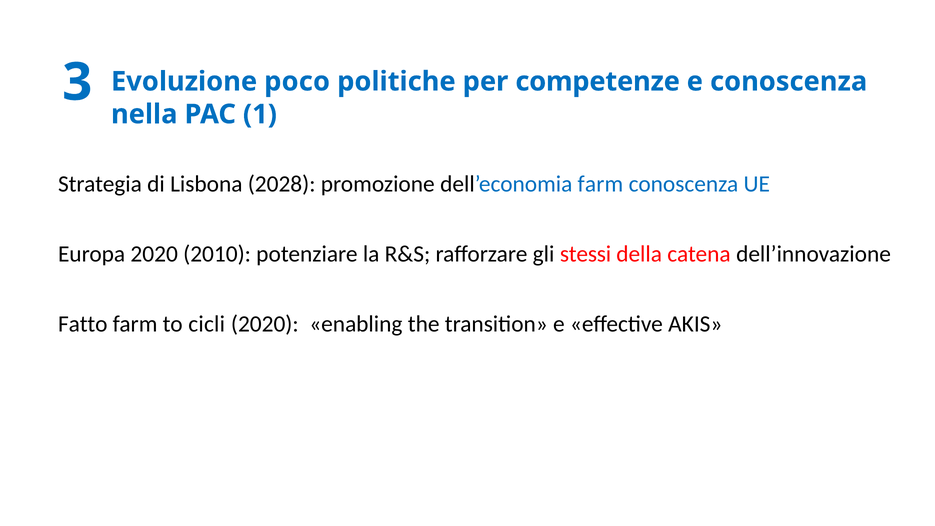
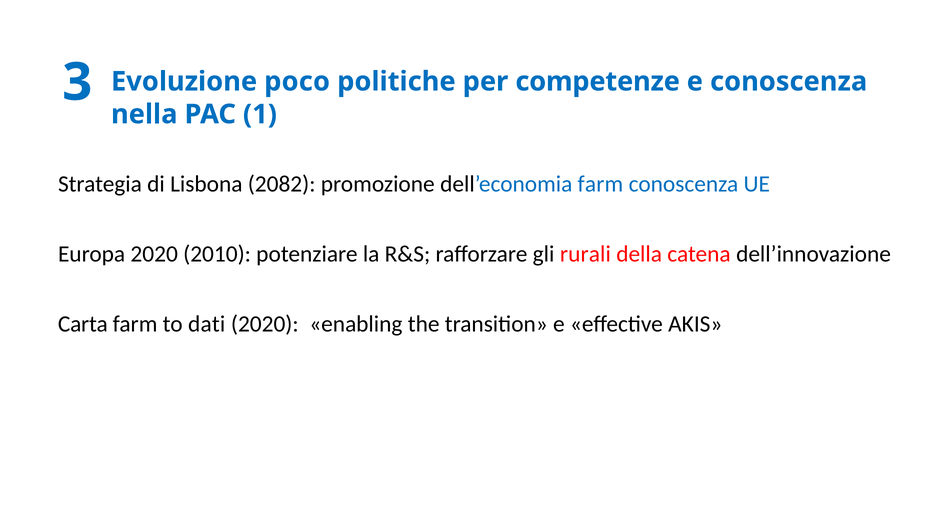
2028: 2028 -> 2082 (282, 184)
stessi: stessi -> rurali (585, 254)
Fatto: Fatto -> Carta (83, 324)
cicli: cicli -> dati (207, 324)
